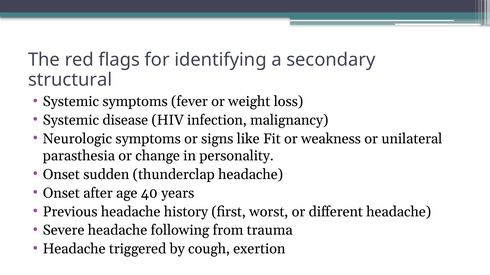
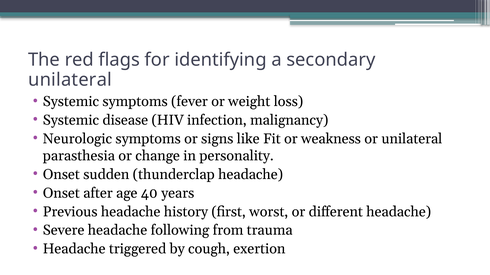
structural: structural -> unilateral (70, 80)
